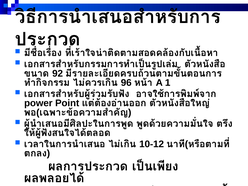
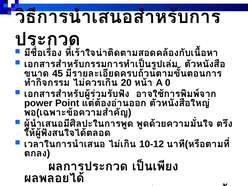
92: 92 -> 45 (58, 73)
96: 96 -> 20 (126, 83)
1: 1 -> 0 (168, 83)
